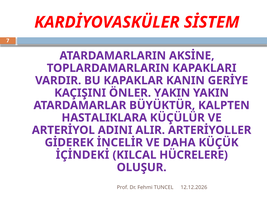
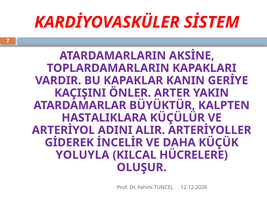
ÖNLER YAKIN: YAKIN -> ARTER (172, 93)
İÇİNDEKİ: İÇİNDEKİ -> YOLUYLA (83, 155)
